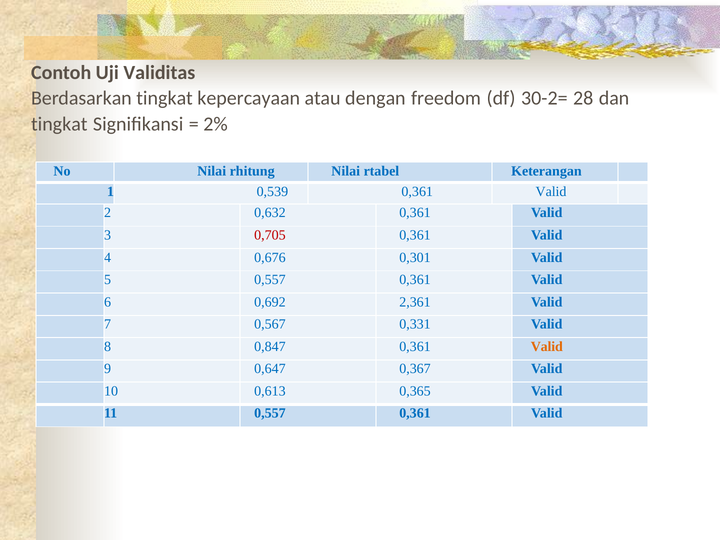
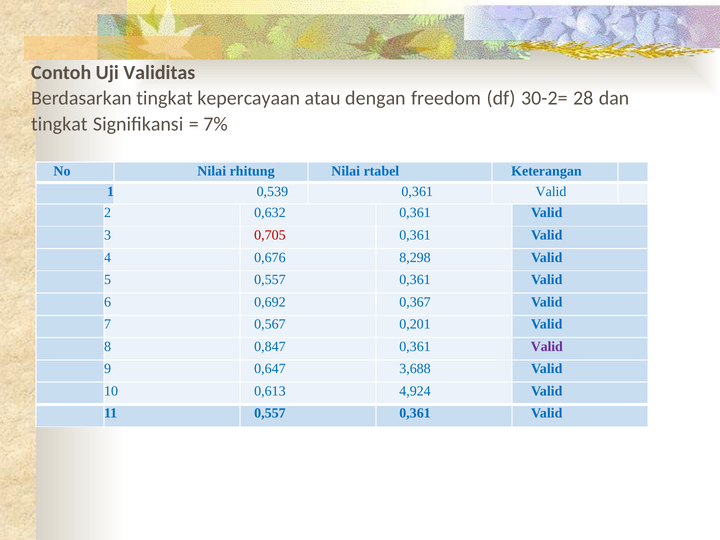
2%: 2% -> 7% (216, 124)
0,301: 0,301 -> 8,298 (415, 257)
2,361: 2,361 -> 0,367 (415, 302)
0,331: 0,331 -> 0,201 (415, 324)
Valid colour: orange -> purple (547, 347)
0,367: 0,367 -> 3,688 (415, 369)
0,365: 0,365 -> 4,924 (415, 391)
